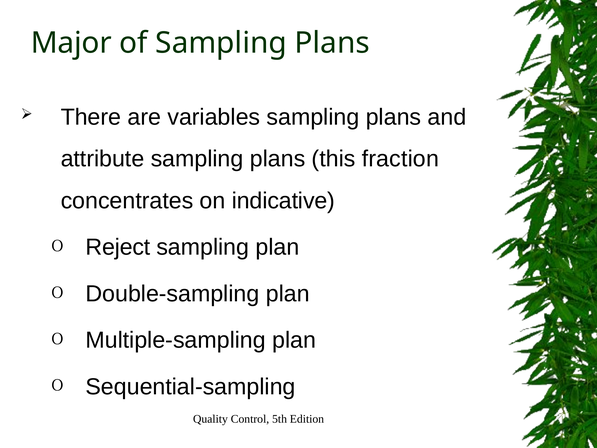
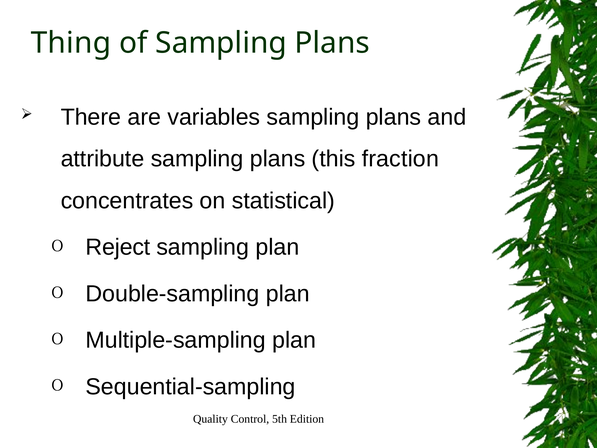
Major: Major -> Thing (71, 43)
indicative: indicative -> statistical (283, 201)
